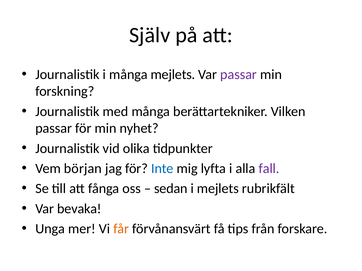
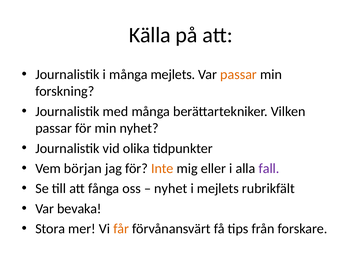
Själv: Själv -> Källa (150, 35)
passar colour: purple -> orange (239, 75)
Inte colour: blue -> orange (162, 169)
lyfta: lyfta -> eller (213, 169)
sedan: sedan -> nyhet (171, 189)
Unga: Unga -> Stora (50, 229)
